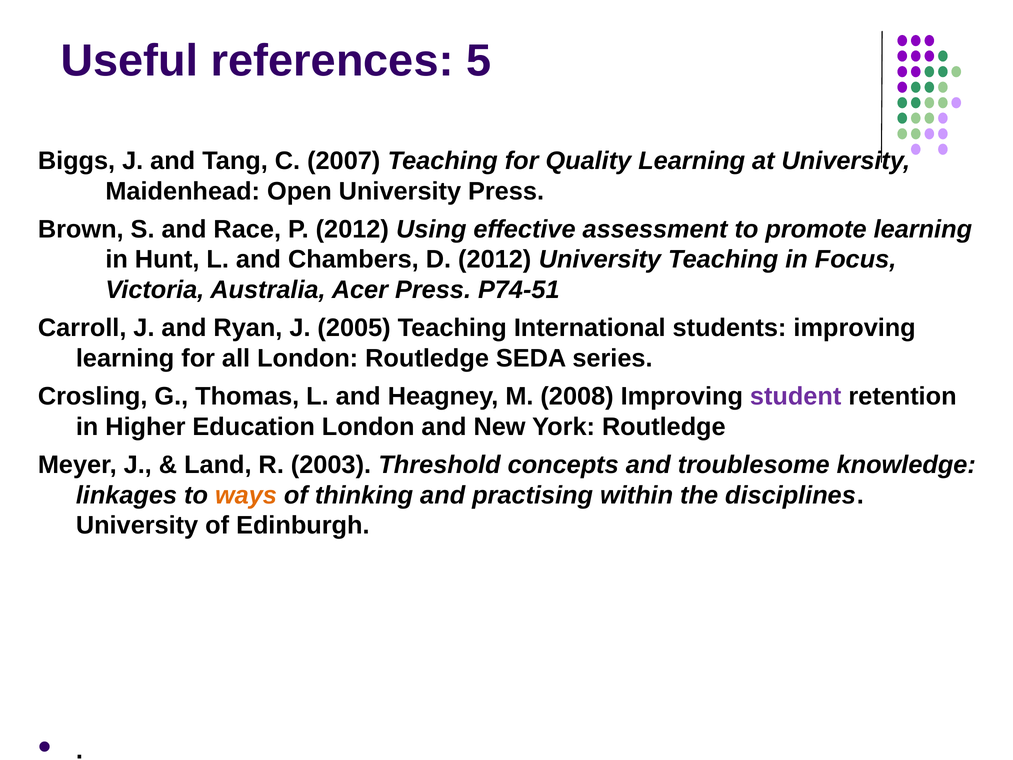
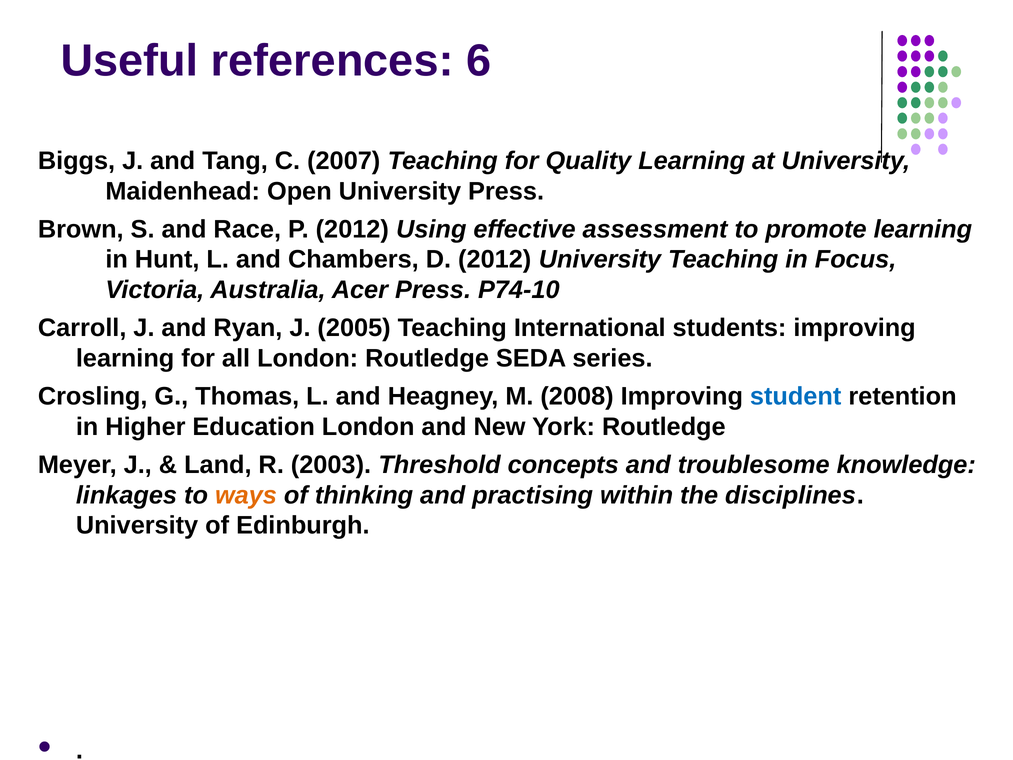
5: 5 -> 6 (479, 61)
P74-51: P74-51 -> P74-10 (519, 290)
student colour: purple -> blue (796, 396)
